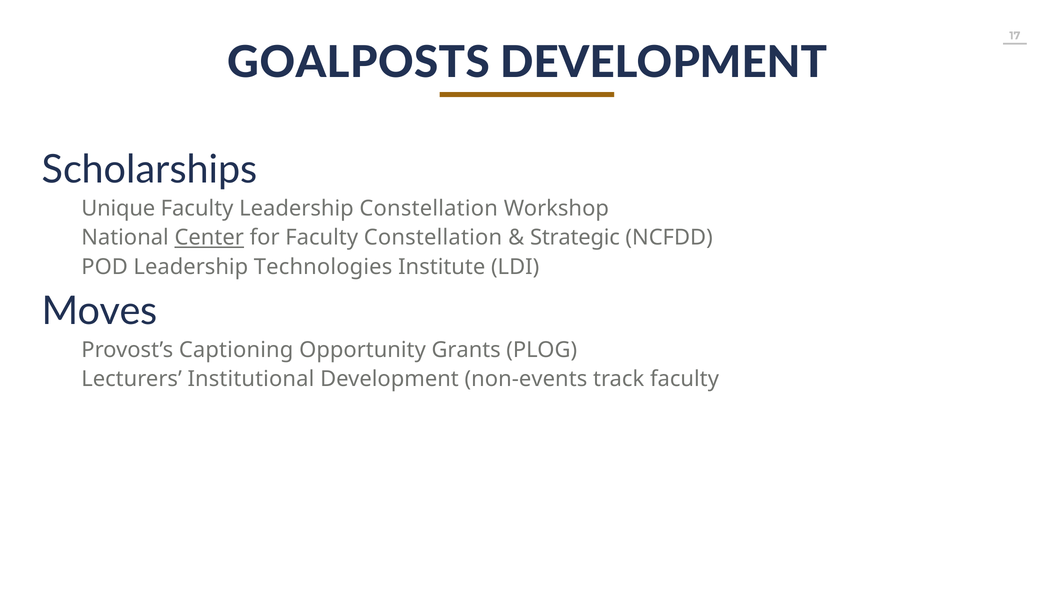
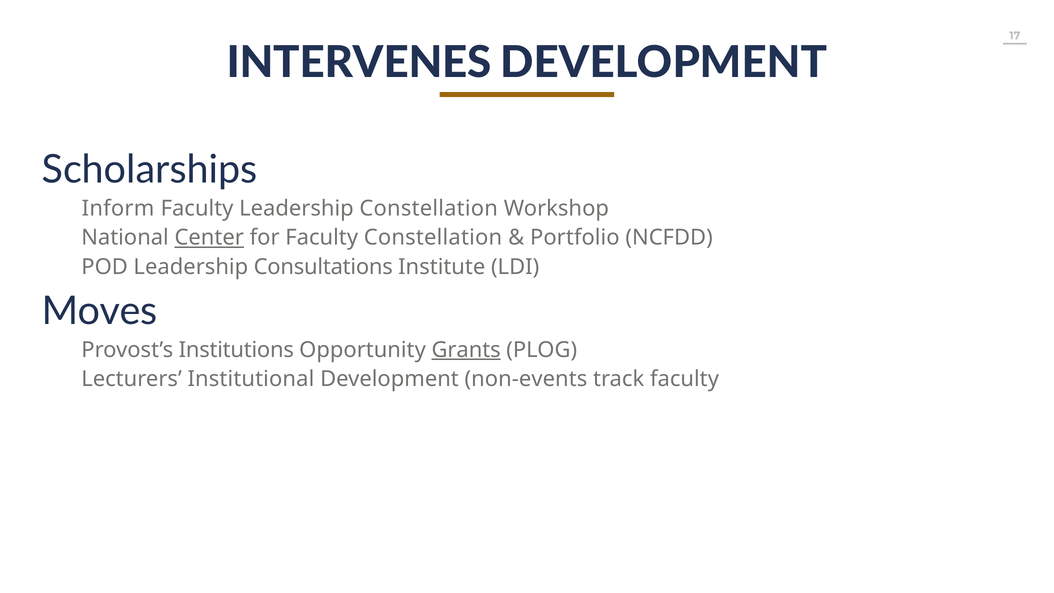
GOALPOSTS: GOALPOSTS -> INTERVENES (359, 63)
Unique: Unique -> Inform (118, 208)
Strategic: Strategic -> Portfolio (575, 238)
Technologies: Technologies -> Consultations (323, 267)
Captioning: Captioning -> Institutions (236, 350)
Grants underline: none -> present (466, 350)
